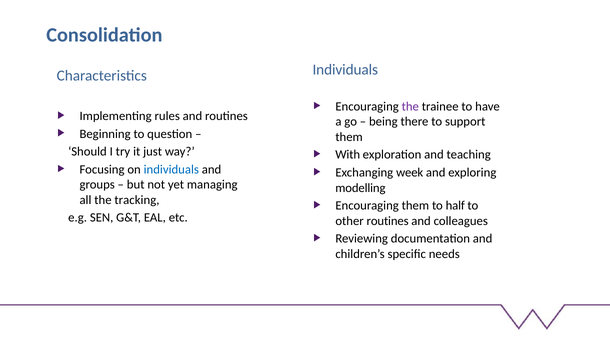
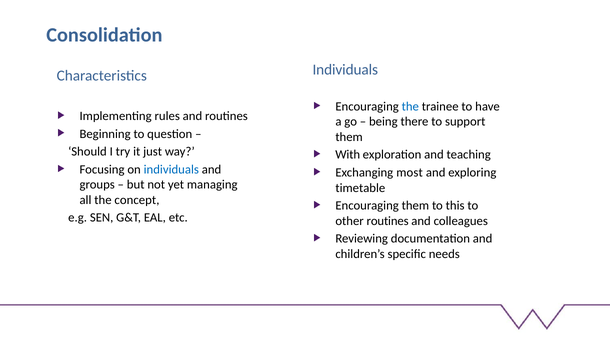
the colour: purple -> blue (410, 106)
week: week -> most (410, 173)
modelling: modelling -> timetable (360, 188)
tracking: tracking -> concept (137, 200)
half: half -> this (455, 206)
